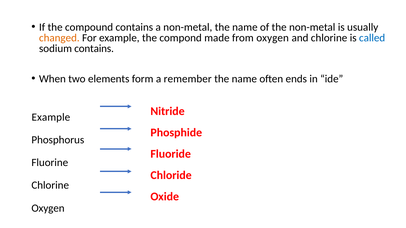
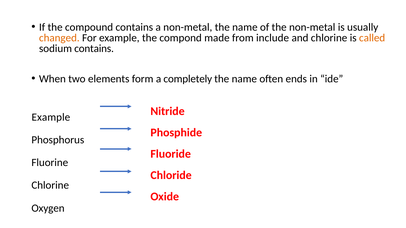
from oxygen: oxygen -> include (273, 38)
called colour: blue -> orange (372, 38)
remember: remember -> completely (188, 79)
